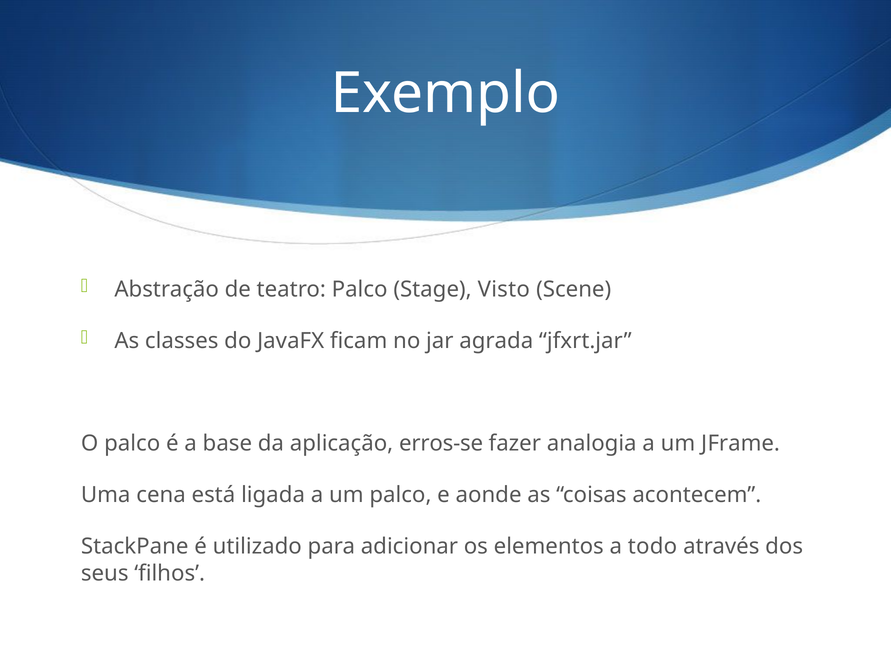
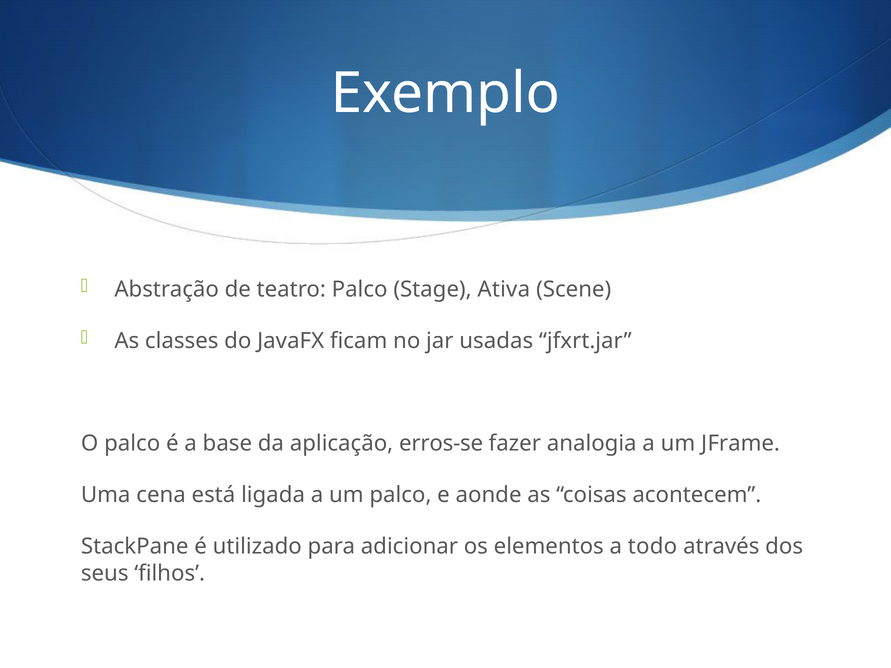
Visto: Visto -> Ativa (504, 289)
agrada: agrada -> usadas (496, 341)
